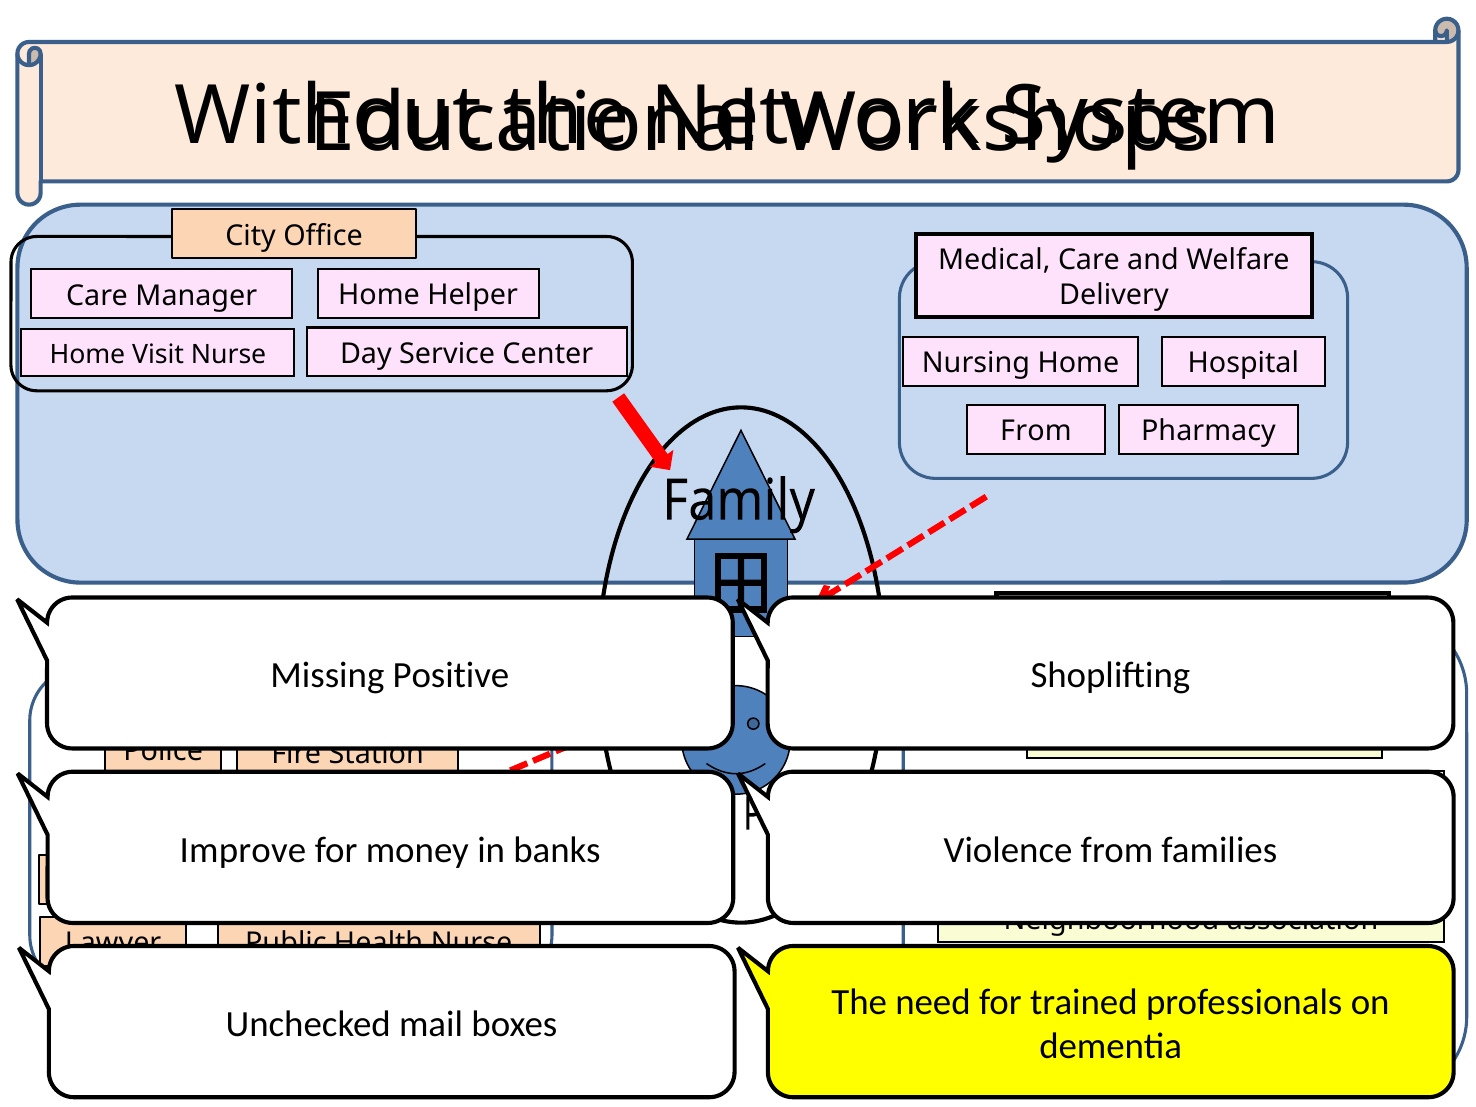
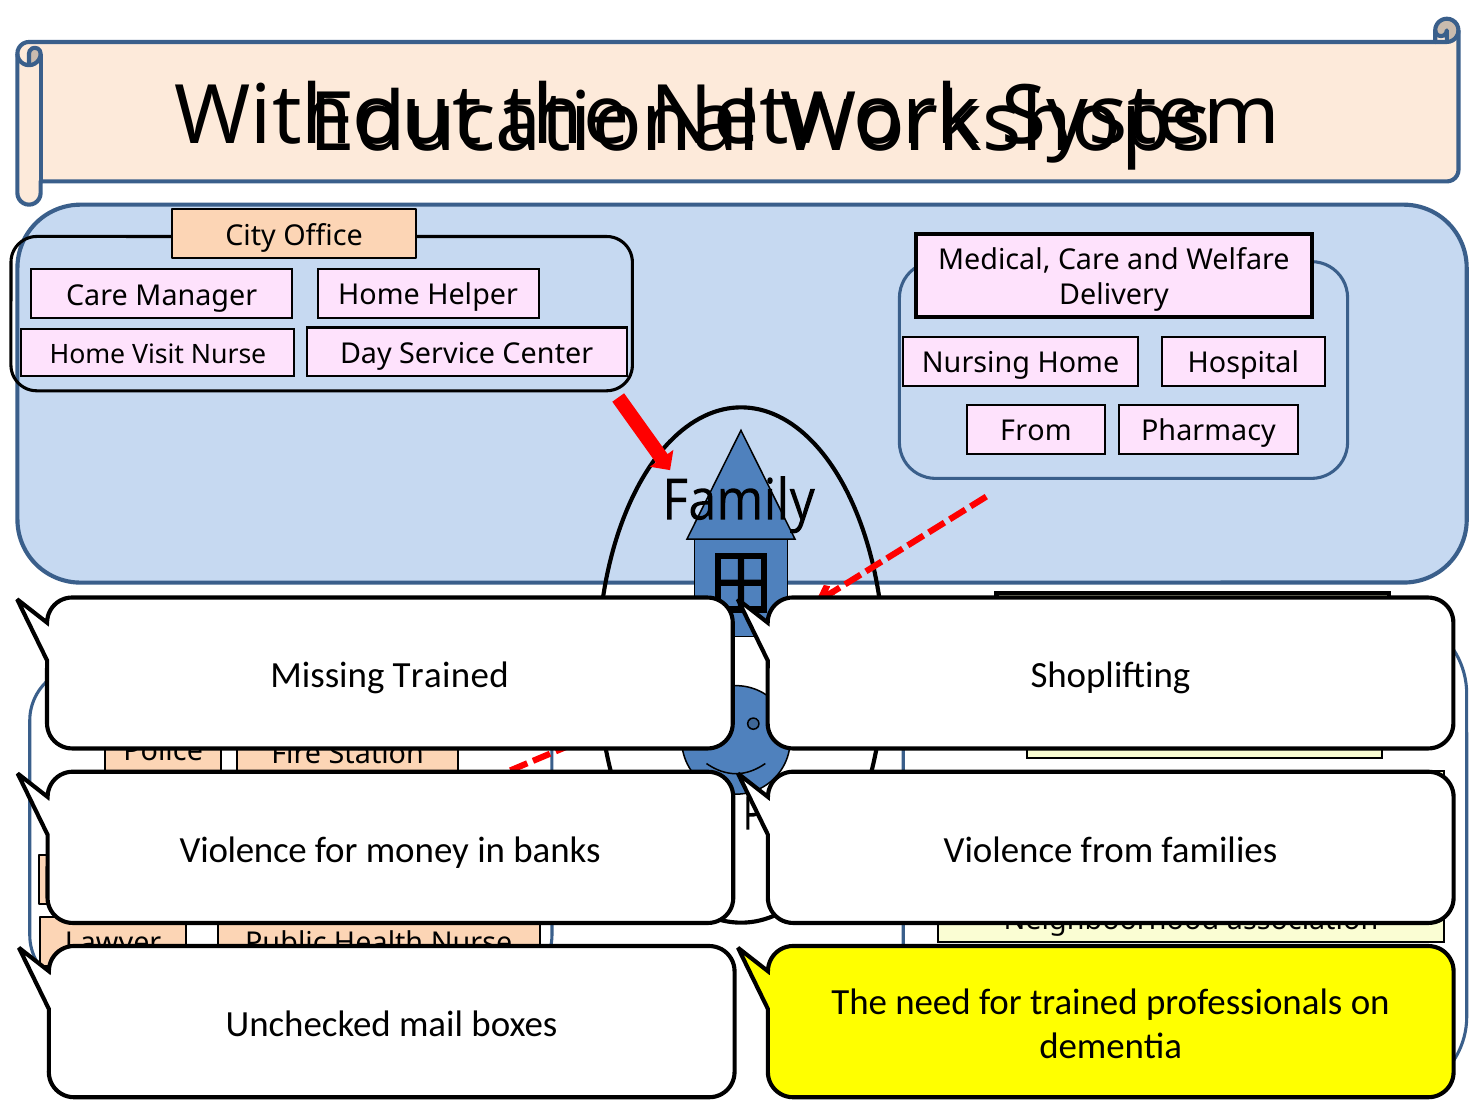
Positive: Positive -> Trained (451, 676)
Improve: Improve -> Violence (243, 850)
